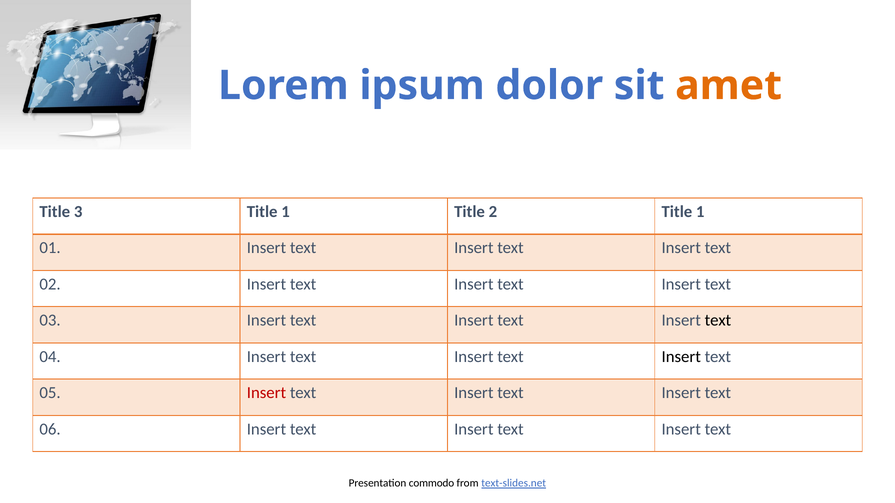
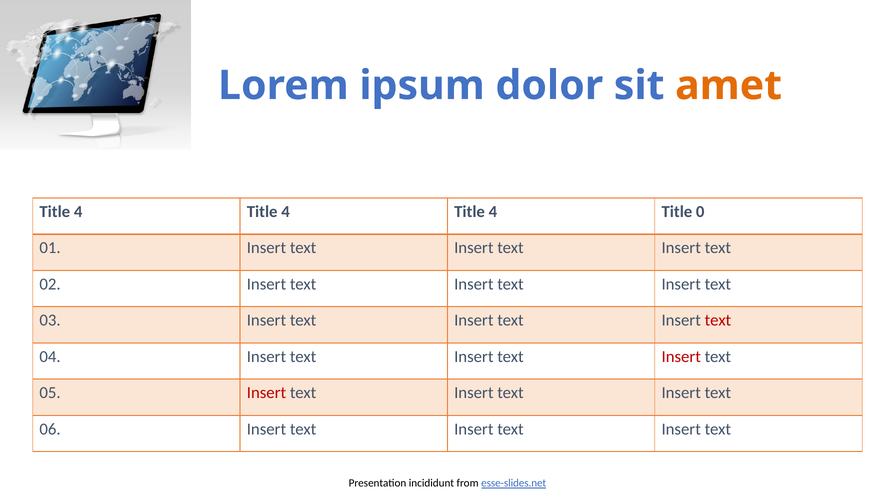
3: 3 -> 4 (78, 212)
1: 1 -> 4 (285, 212)
2: 2 -> 4 (493, 212)
1: 1 -> 0 (700, 212)
text colour: black -> red (718, 321)
Insert colour: black -> red (681, 357)
commodo: commodo -> incididunt (431, 484)
text-slides.net: text-slides.net -> esse-slides.net (514, 484)
